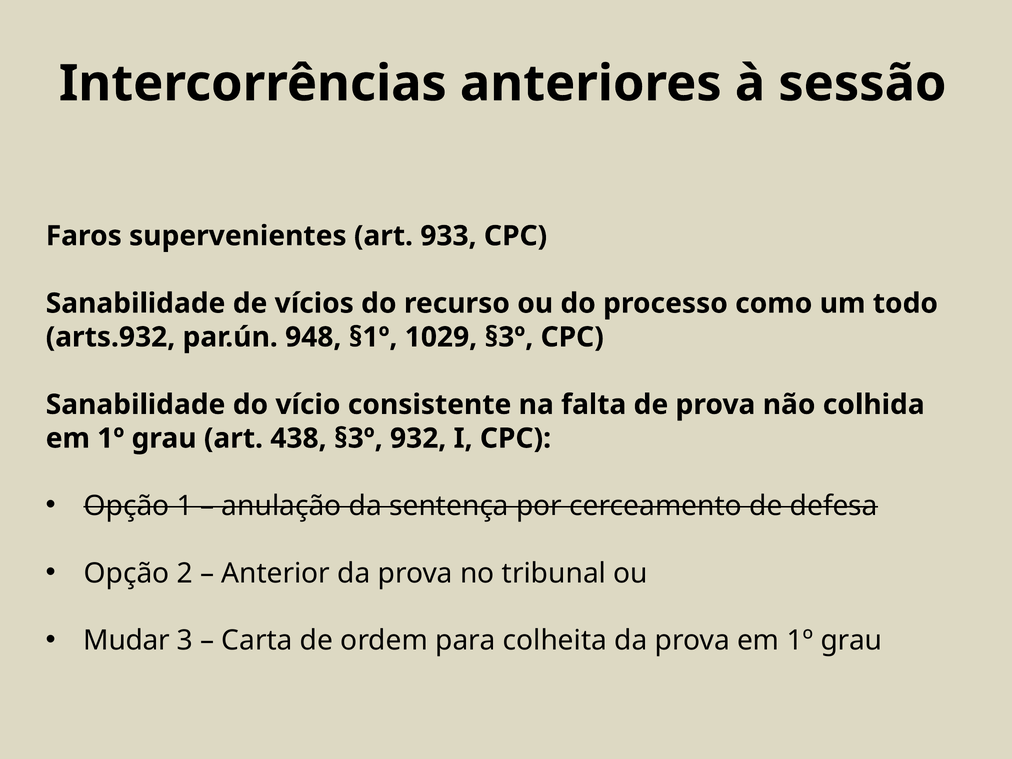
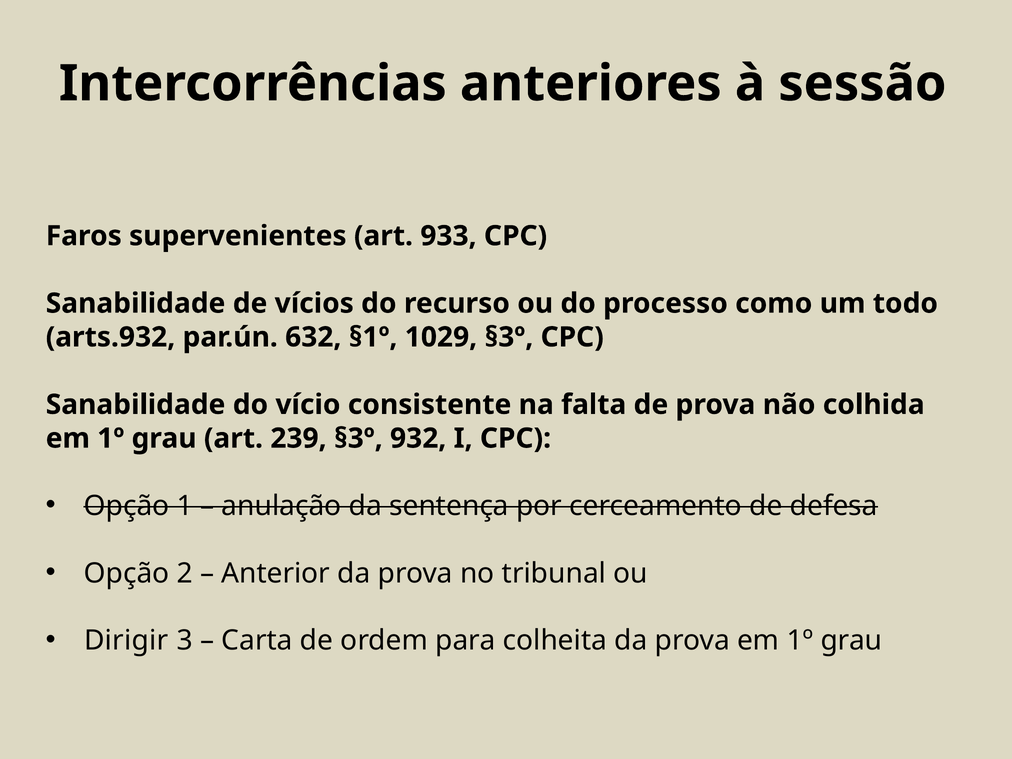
948: 948 -> 632 (313, 337)
438: 438 -> 239 (298, 438)
Mudar: Mudar -> Dirigir (126, 641)
